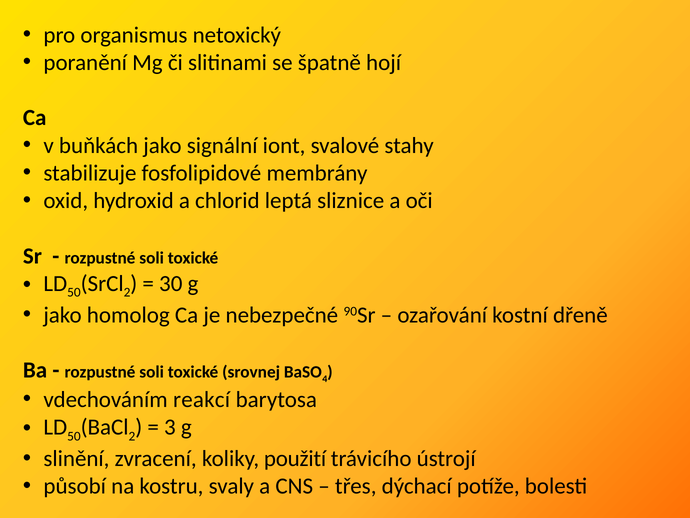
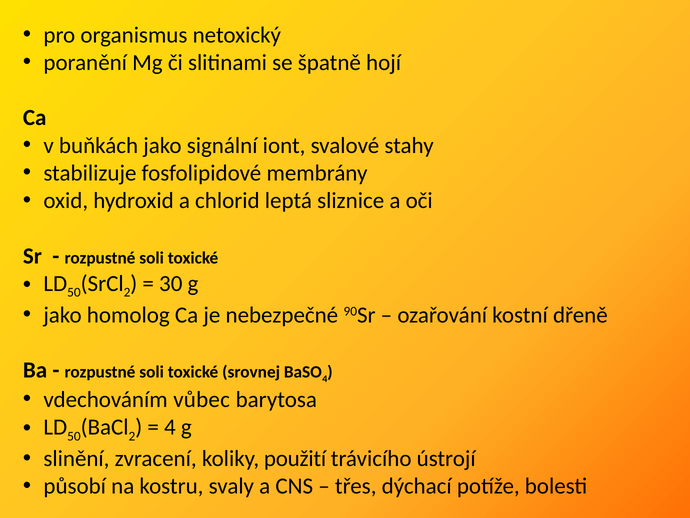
reakcí: reakcí -> vůbec (202, 399)
3: 3 -> 4 (170, 427)
